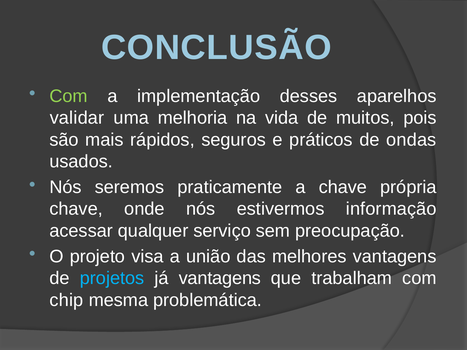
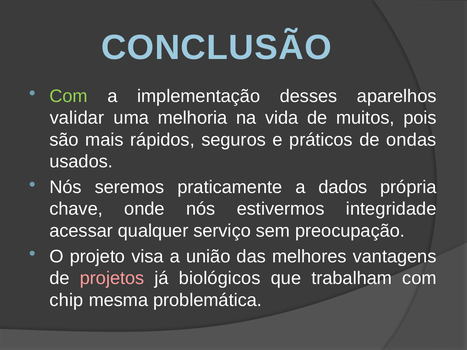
a chave: chave -> dados (343, 187)
informação: informação -> integridade (391, 209)
projetos colour: light blue -> pink (112, 278)
já vantagens: vantagens -> biológicos (220, 278)
